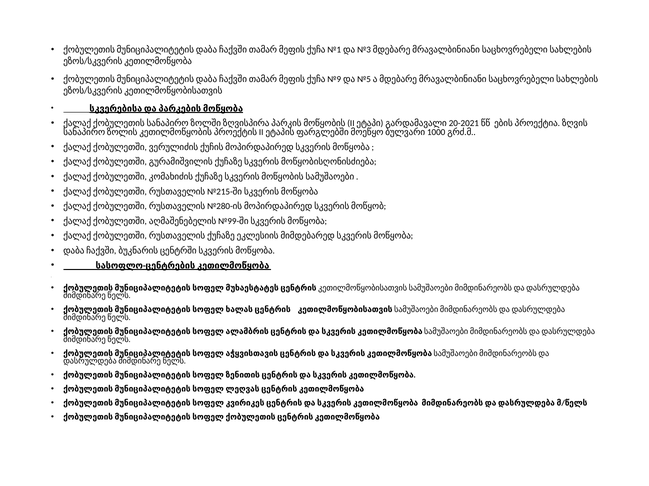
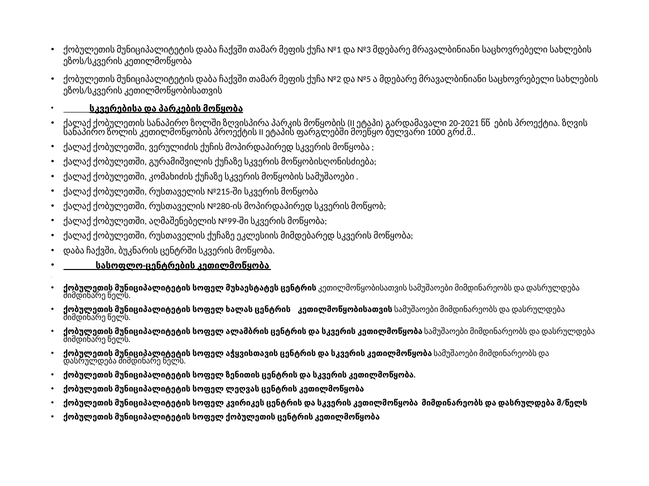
№9: №9 -> №2 (334, 79)
